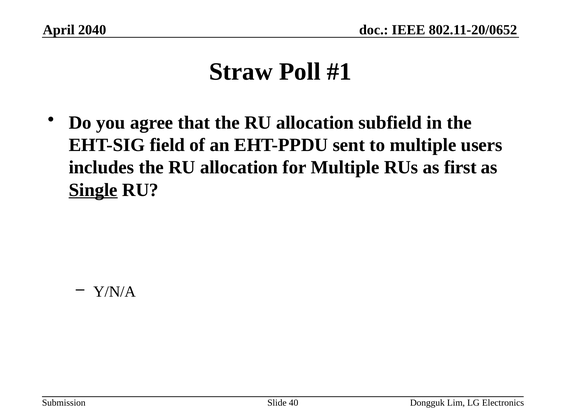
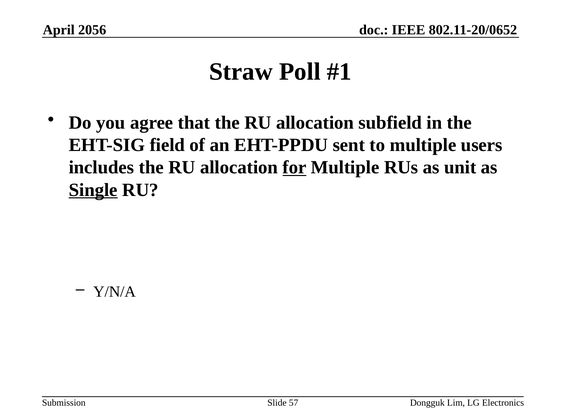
2040: 2040 -> 2056 (92, 30)
for underline: none -> present (295, 168)
first: first -> unit (460, 168)
40: 40 -> 57 (294, 404)
